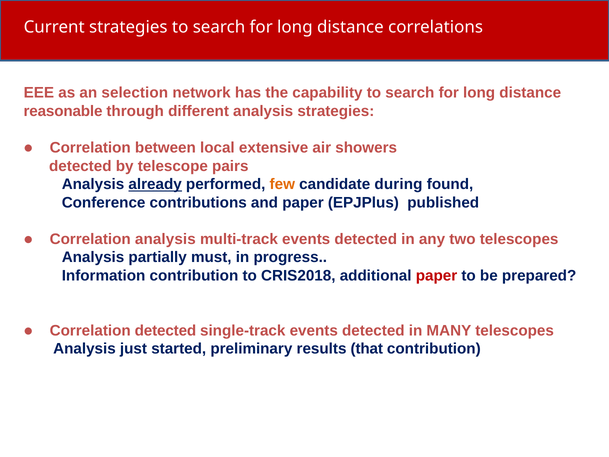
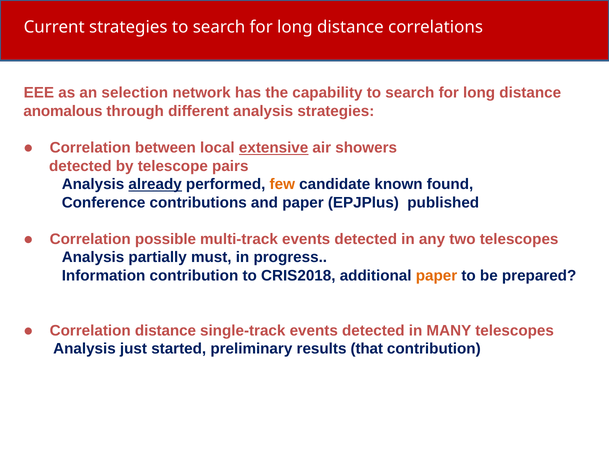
reasonable: reasonable -> anomalous (63, 111)
extensive underline: none -> present (274, 148)
during: during -> known (399, 184)
Correlation analysis: analysis -> possible (165, 239)
paper colour: red -> orange (436, 276)
Correlation detected: detected -> distance (165, 330)
